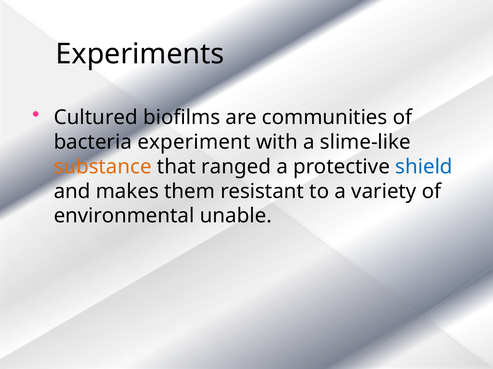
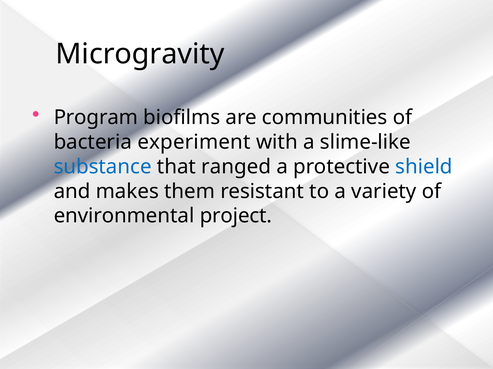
Experiments: Experiments -> Microgravity (140, 54)
Cultured: Cultured -> Program (96, 118)
substance colour: orange -> blue (103, 167)
unable: unable -> project (236, 216)
